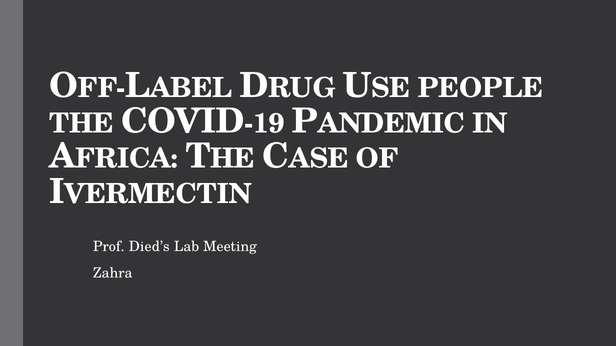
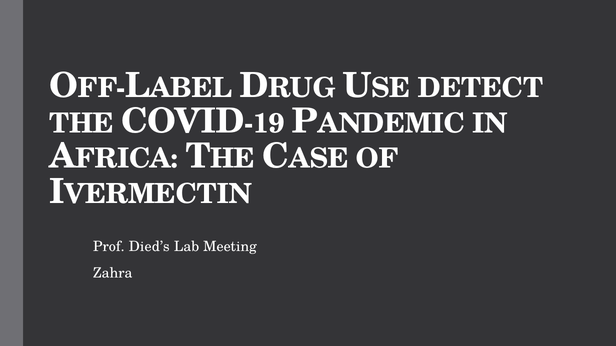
PEOPLE: PEOPLE -> DETECT (480, 88)
